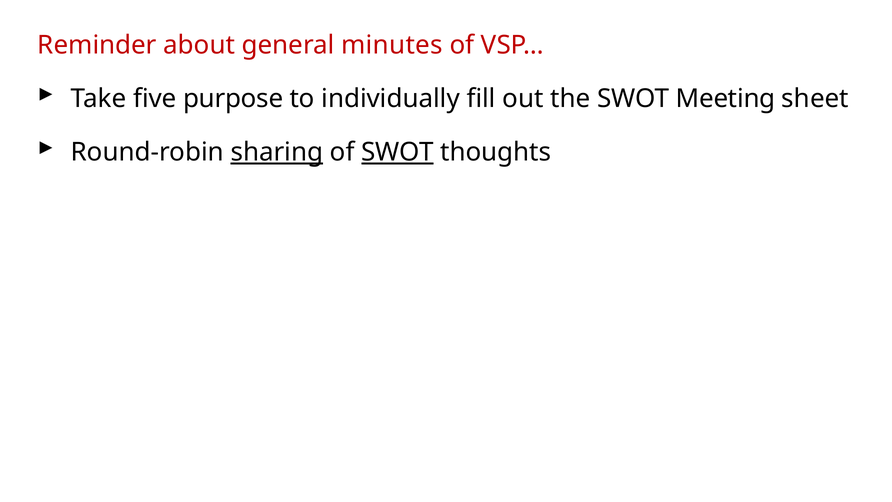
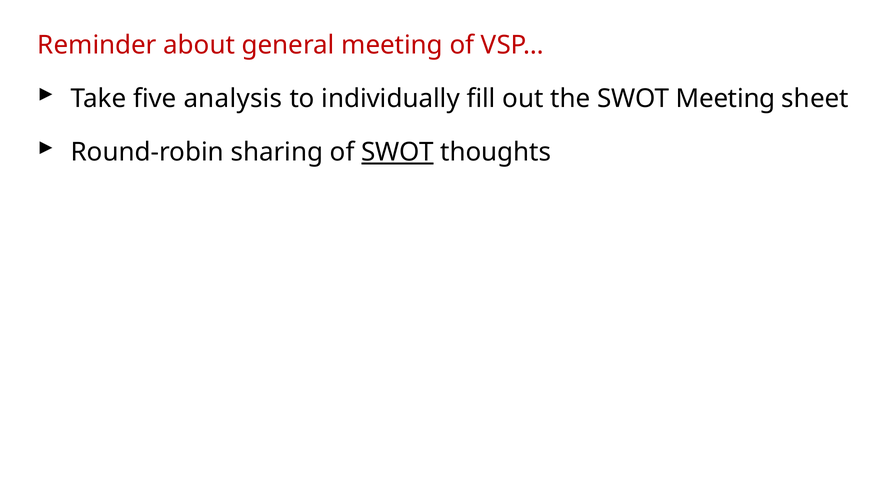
general minutes: minutes -> meeting (392, 45)
purpose: purpose -> analysis (233, 99)
sharing underline: present -> none (277, 152)
